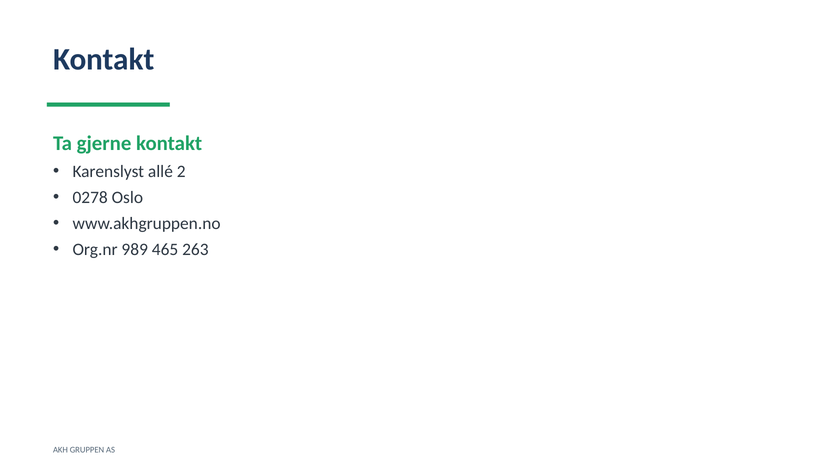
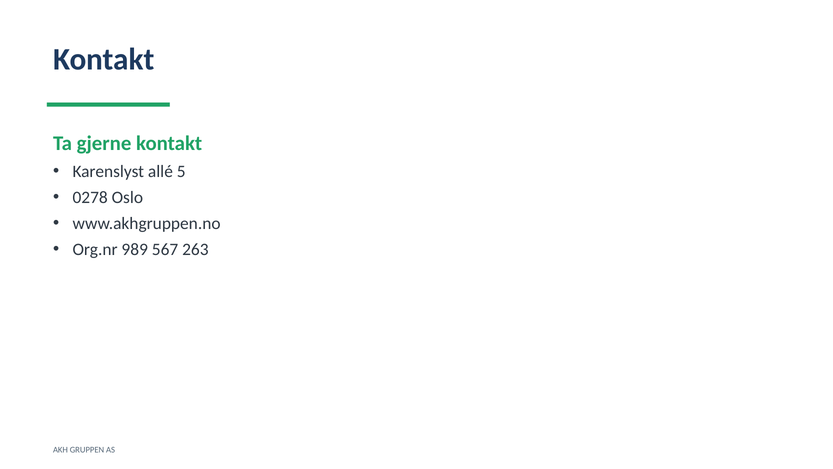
2: 2 -> 5 (181, 171)
465: 465 -> 567 (165, 249)
